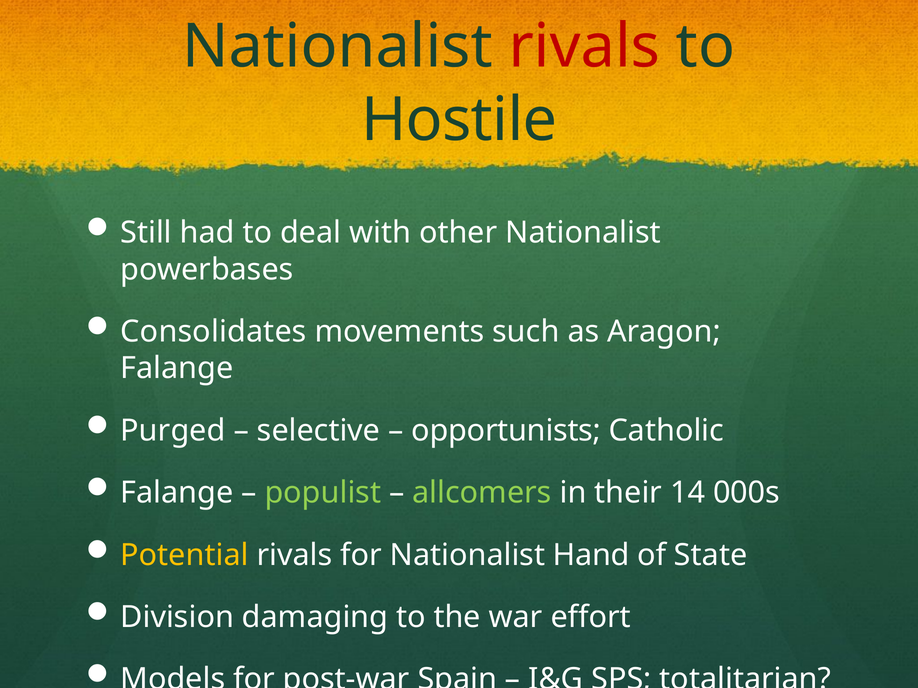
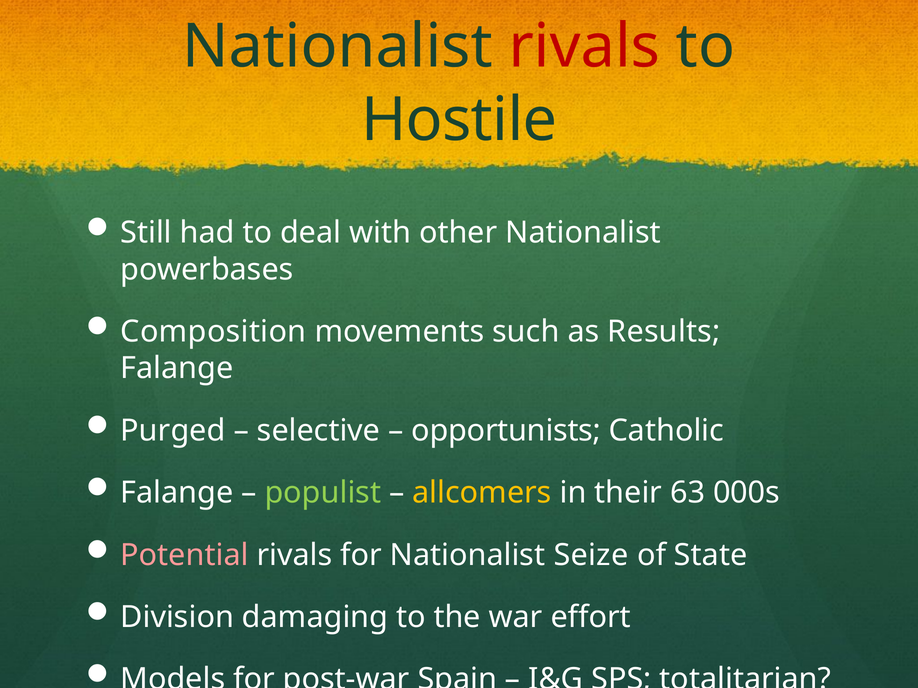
Consolidates: Consolidates -> Composition (213, 332)
Aragon: Aragon -> Results (664, 332)
allcomers colour: light green -> yellow (482, 493)
14: 14 -> 63 (688, 493)
Potential colour: yellow -> pink (185, 555)
Hand: Hand -> Seize (591, 555)
